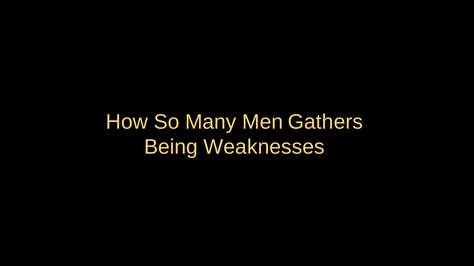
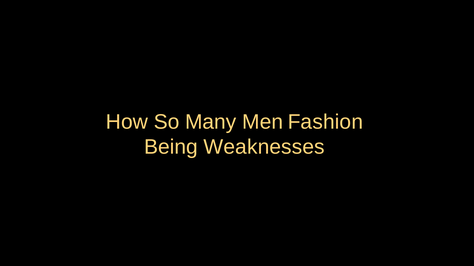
Gathers: Gathers -> Fashion (325, 122)
